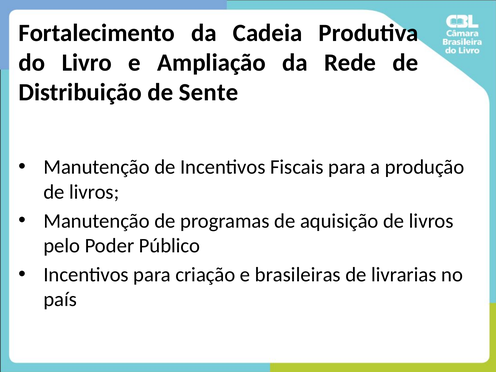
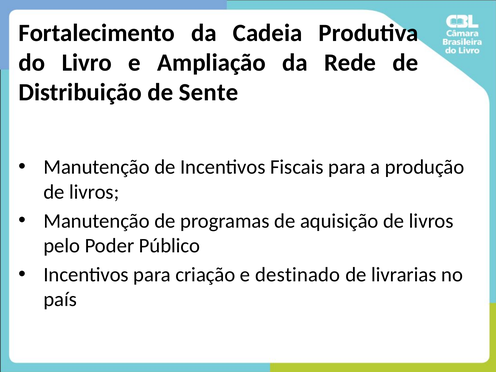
brasileiras: brasileiras -> destinado (298, 275)
